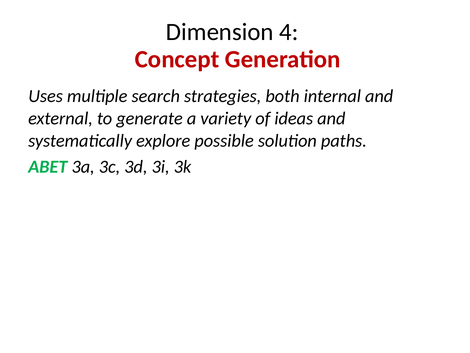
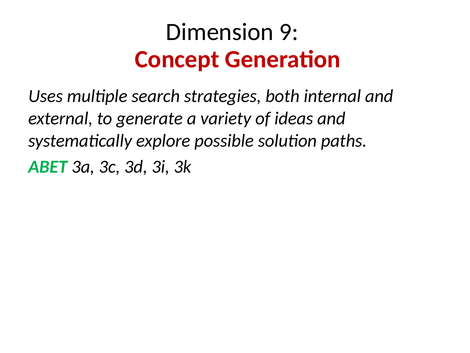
4: 4 -> 9 (289, 32)
